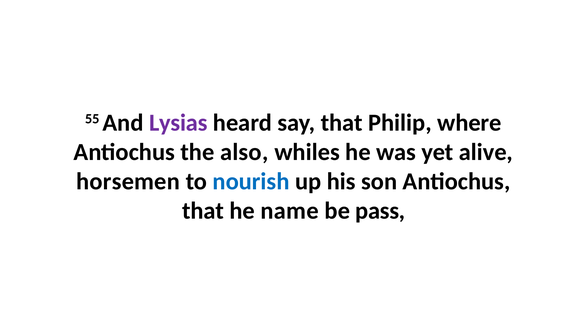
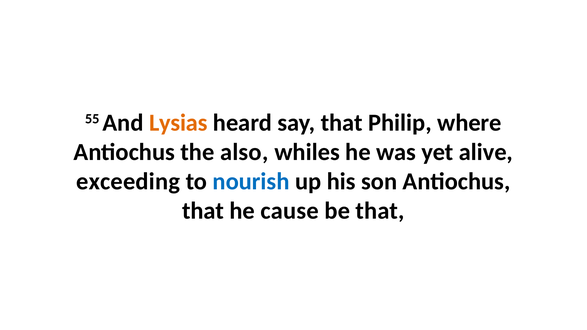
Lysias colour: purple -> orange (178, 123)
horsemen: horsemen -> exceeding (128, 181)
name: name -> cause (290, 211)
be pass: pass -> that (380, 211)
